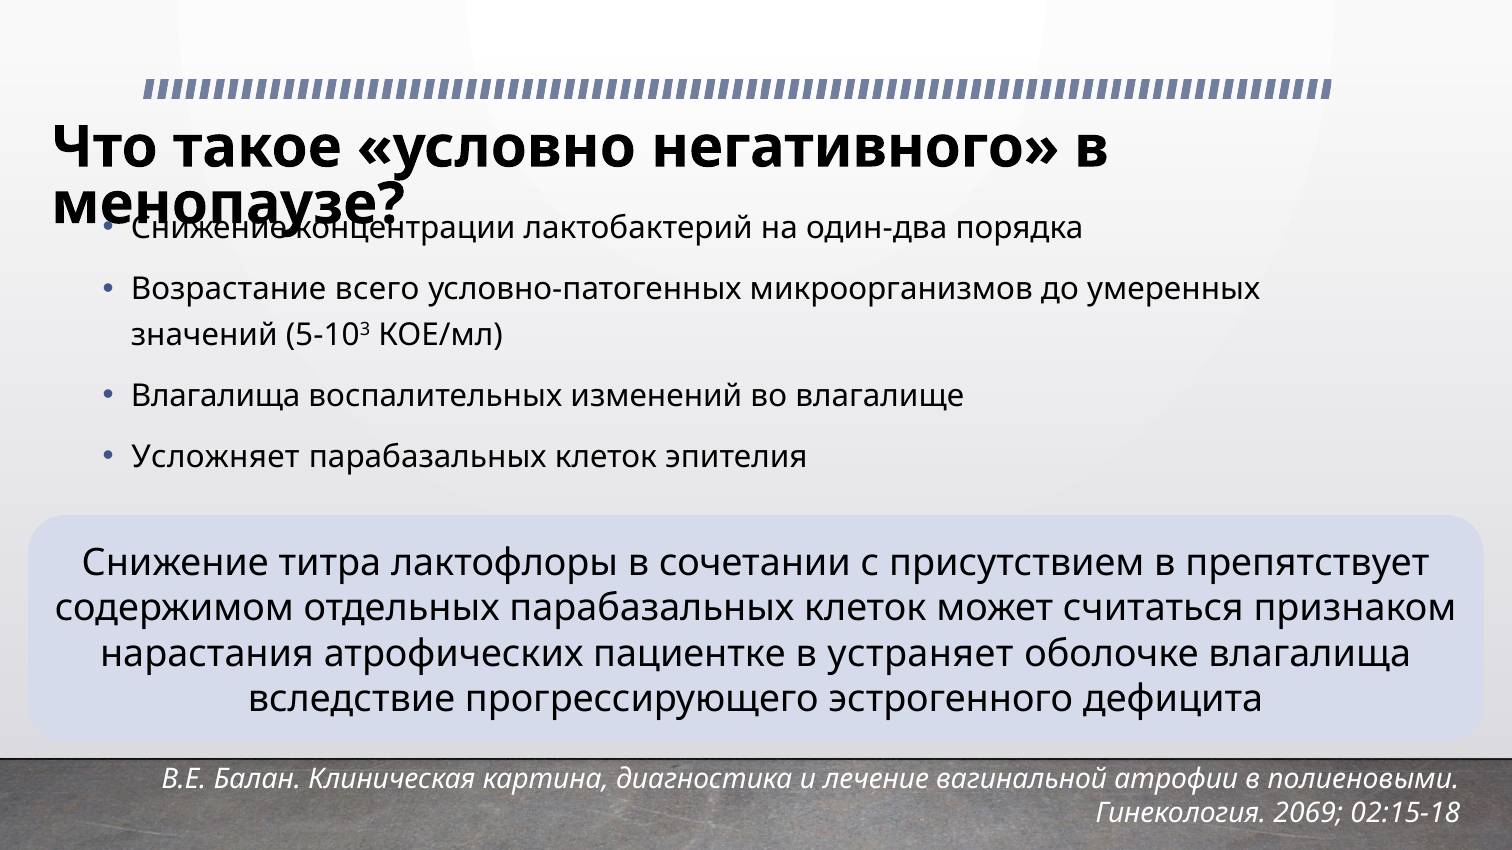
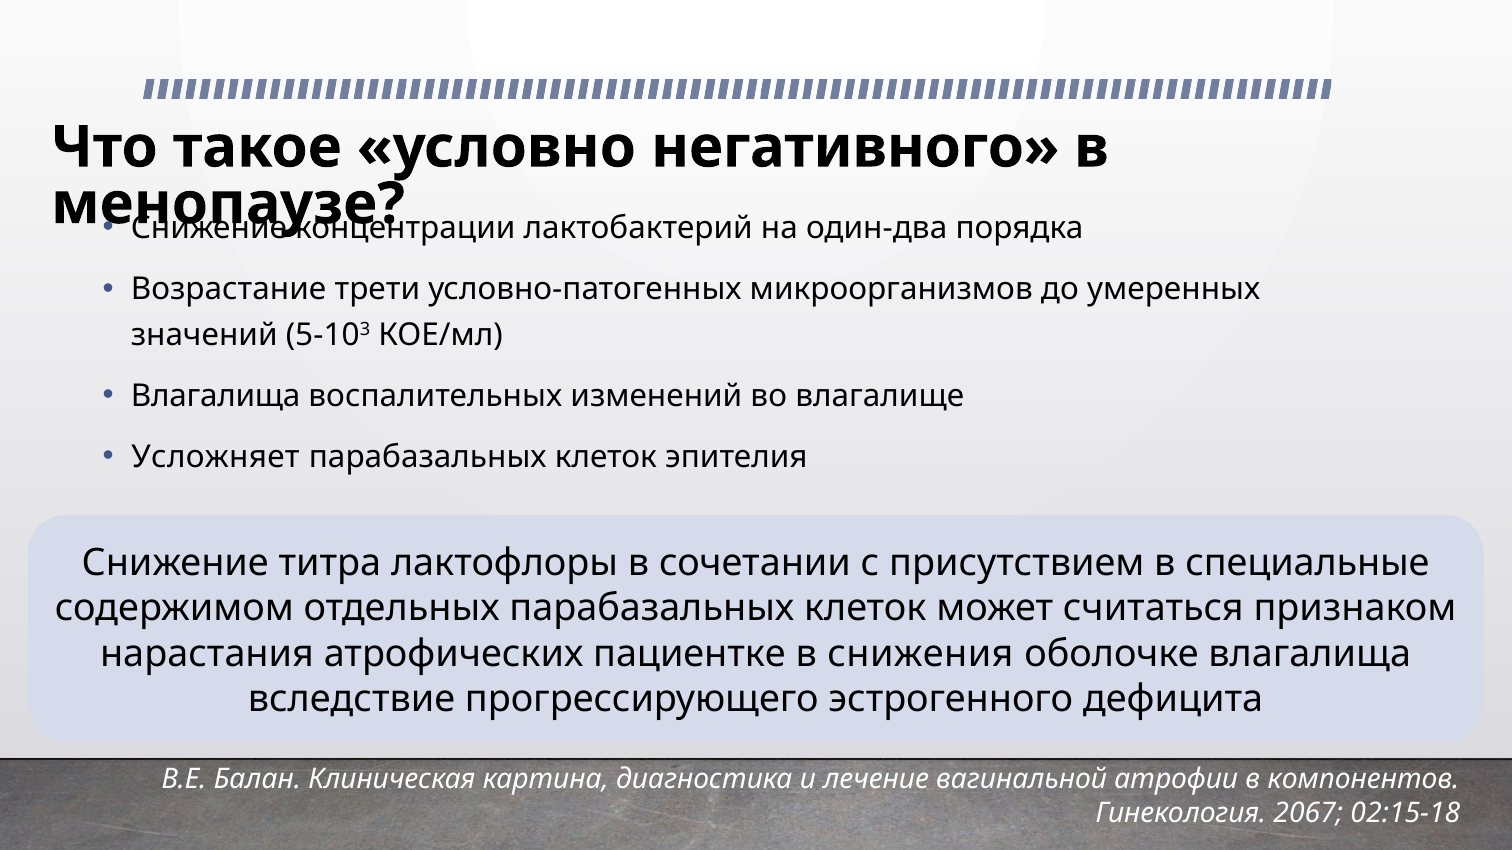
всего: всего -> трети (377, 290)
препятствует: препятствует -> специальные (1307, 563)
устраняет: устраняет -> снижения (920, 654)
полиеновыми: полиеновыми -> компонентов (1364, 780)
2069: 2069 -> 2067 (1308, 814)
